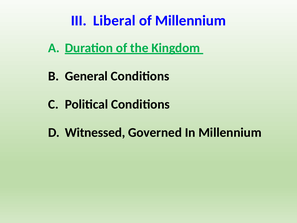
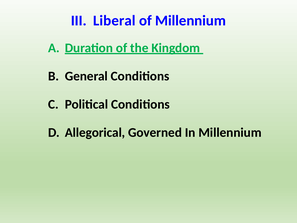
Witnessed: Witnessed -> Allegorical (95, 132)
